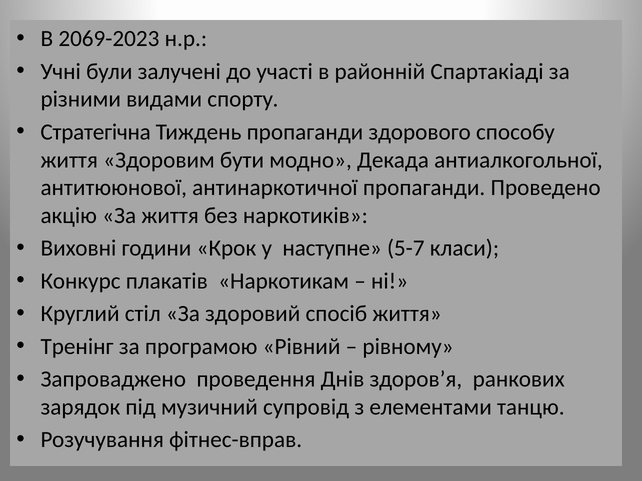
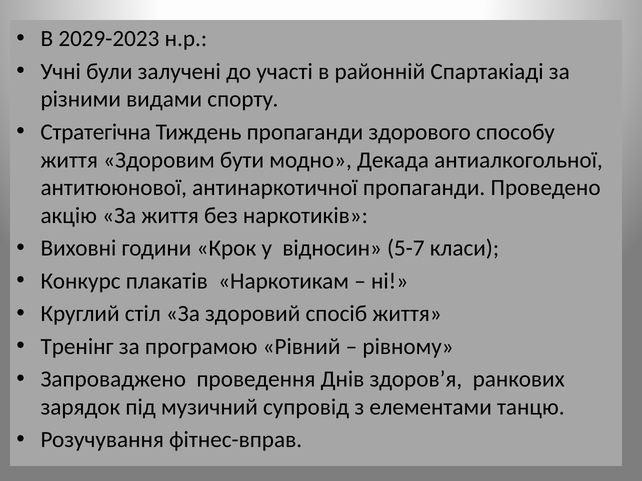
2069-2023: 2069-2023 -> 2029-2023 (109, 39)
наступне: наступне -> відносин (332, 248)
